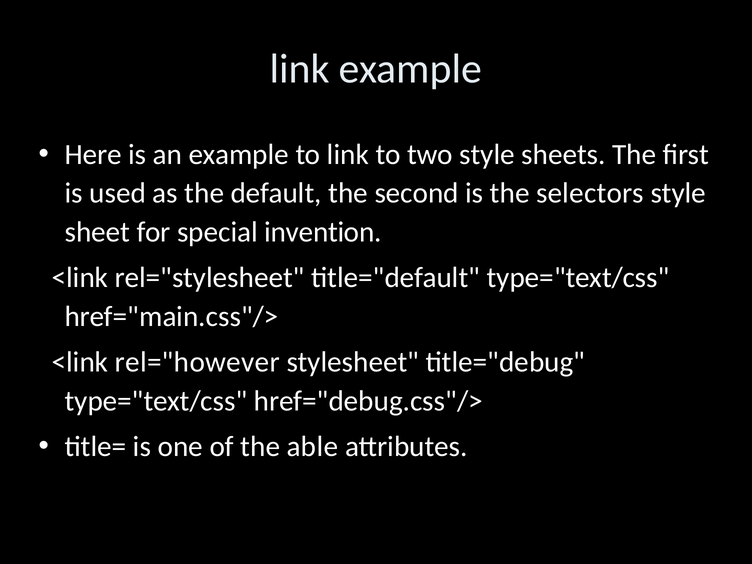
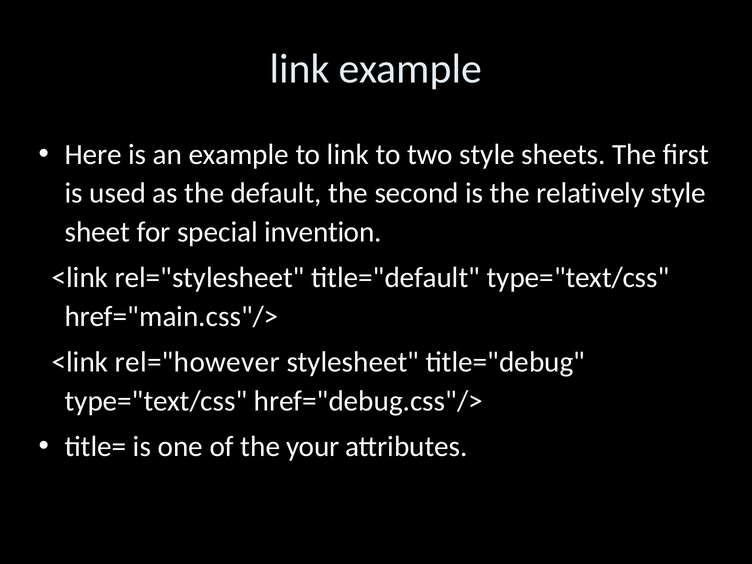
selectors: selectors -> relatively (590, 193)
able: able -> your (313, 447)
